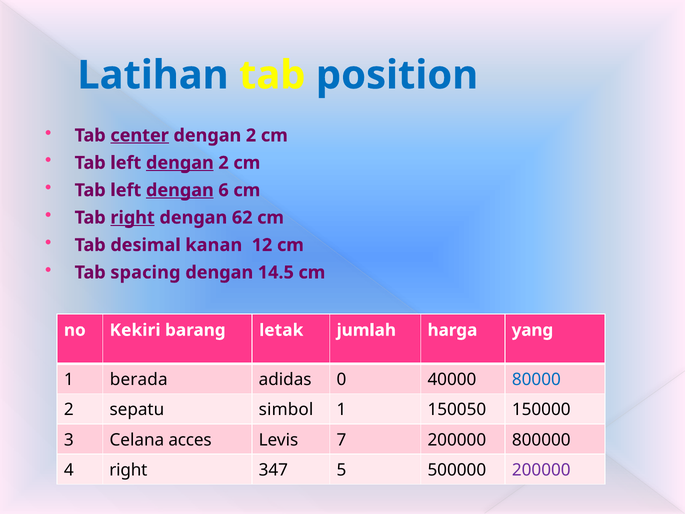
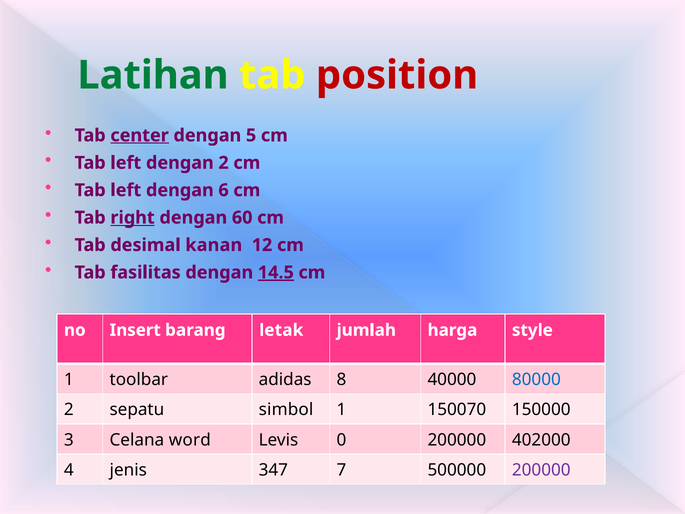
Latihan colour: blue -> green (153, 75)
position colour: blue -> red (397, 75)
2: 2 -> 5 (251, 135)
dengan underline: present -> none (180, 163)
dengan underline: present -> none (180, 190)
62: 62 -> 60 (242, 218)
spacing: spacing -> fasilitas (146, 272)
14.5 underline: none -> present (276, 272)
Kekiri: Kekiri -> Insert (135, 330)
yang: yang -> style (532, 330)
berada: berada -> toolbar (139, 379)
0: 0 -> 8 (342, 379)
150050: 150050 -> 150070 (457, 410)
acces: acces -> word (190, 440)
7: 7 -> 0 (342, 440)
800000: 800000 -> 402000 (541, 440)
4 right: right -> jenis (128, 470)
5: 5 -> 7 (342, 470)
